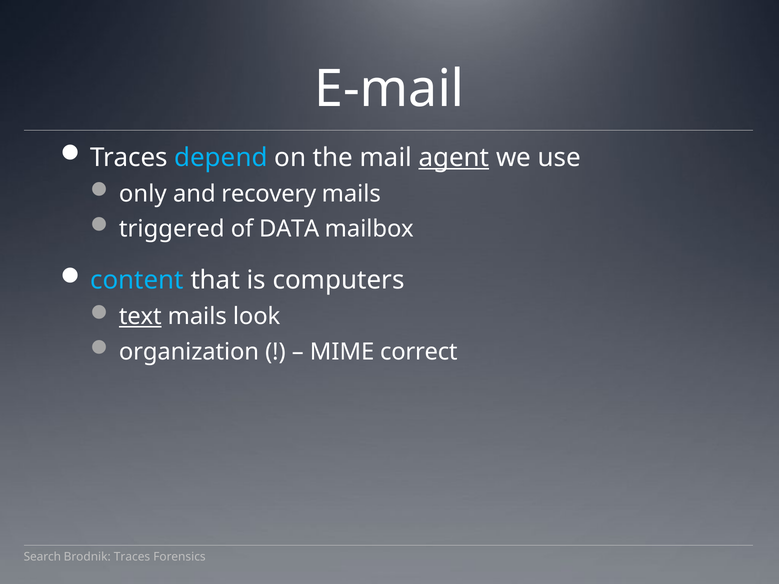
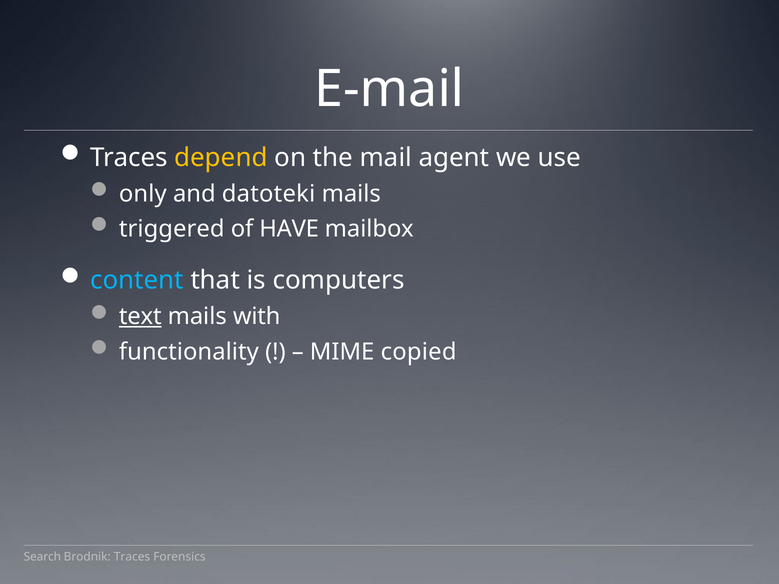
depend colour: light blue -> yellow (221, 158)
agent underline: present -> none (454, 158)
recovery: recovery -> datoteki (269, 194)
DATA: DATA -> HAVE (289, 229)
look: look -> with (257, 317)
organization: organization -> functionality (189, 352)
correct: correct -> copied (419, 352)
